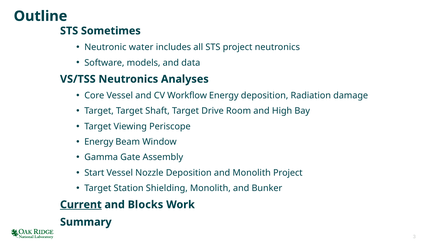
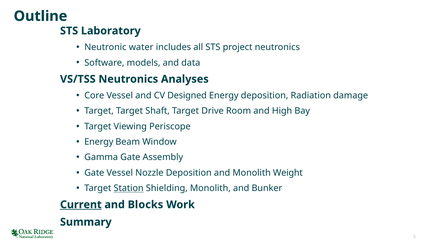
Sometimes: Sometimes -> Laboratory (111, 31)
Workflow: Workflow -> Designed (187, 95)
Start: Start -> Gate (94, 172)
Monolith Project: Project -> Weight (288, 172)
Station underline: none -> present (129, 188)
